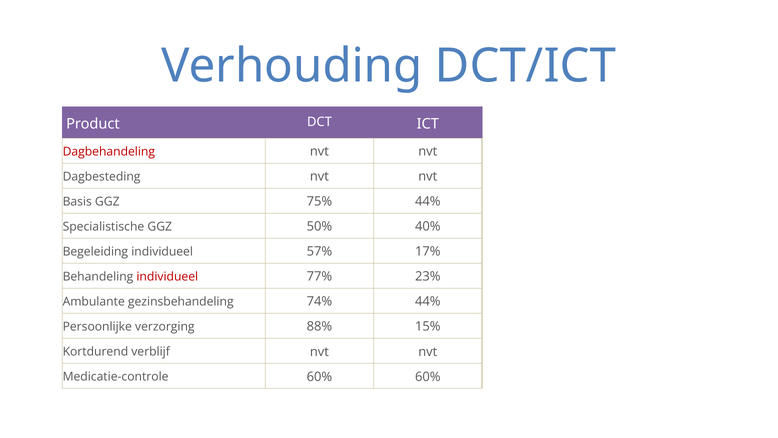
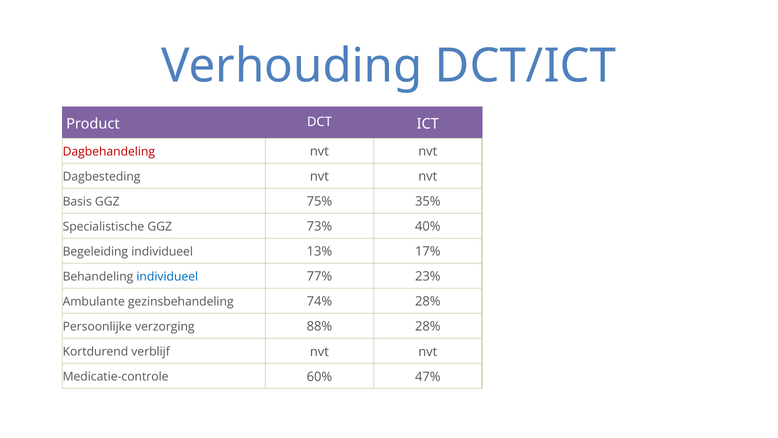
75% 44%: 44% -> 35% (428, 201)
50%: 50% -> 73% (319, 226)
57%: 57% -> 13% (319, 251)
individueel colour: red -> blue (167, 276)
74% 44%: 44% -> 28% (428, 301)
88% 15%: 15% -> 28% (428, 326)
60% 60%: 60% -> 47% (428, 376)
